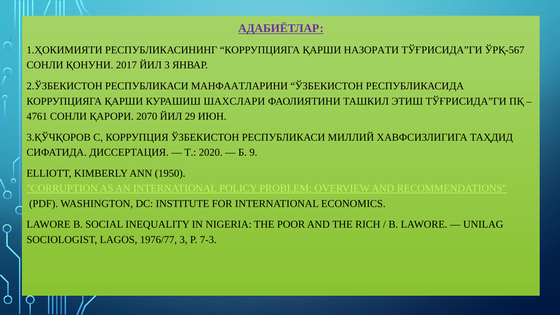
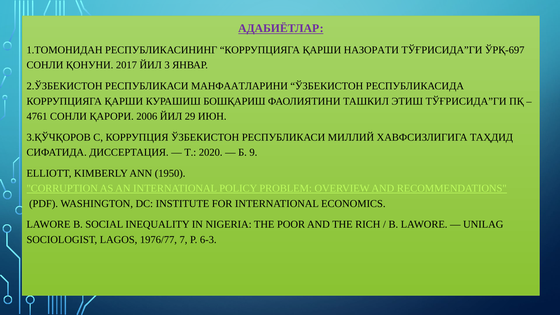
1.ҲОКИМИЯТИ: 1.ҲОКИМИЯТИ -> 1.ТОМОНИДАН (65, 50)
ЎРҚ-567: ЎРҚ-567 -> ЎРҚ-697 (505, 50)
ШАХСЛАРИ: ШАХСЛАРИ -> БОШҚАРИШ (234, 101)
2070: 2070 -> 2006 (147, 116)
1976/77 3: 3 -> 7 (184, 240)
7-3: 7-3 -> 6-3 (208, 240)
